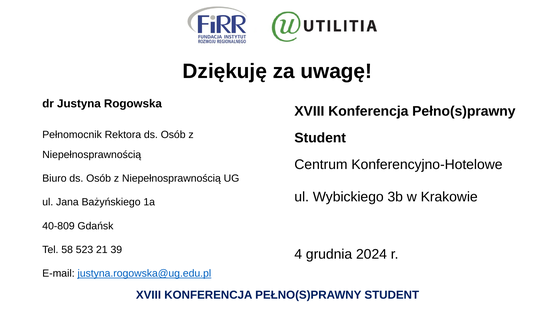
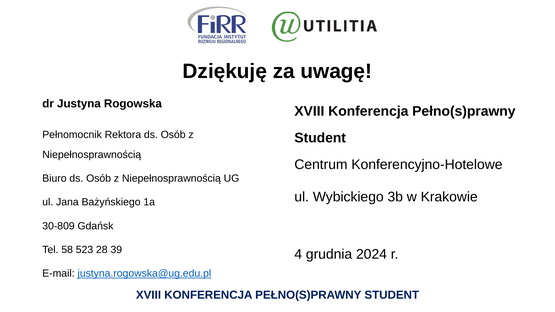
40-809: 40-809 -> 30-809 (58, 226)
21: 21 -> 28 (102, 250)
